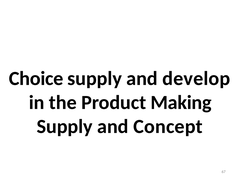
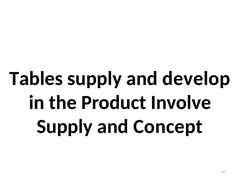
Choice: Choice -> Tables (36, 79)
Making: Making -> Involve (181, 103)
